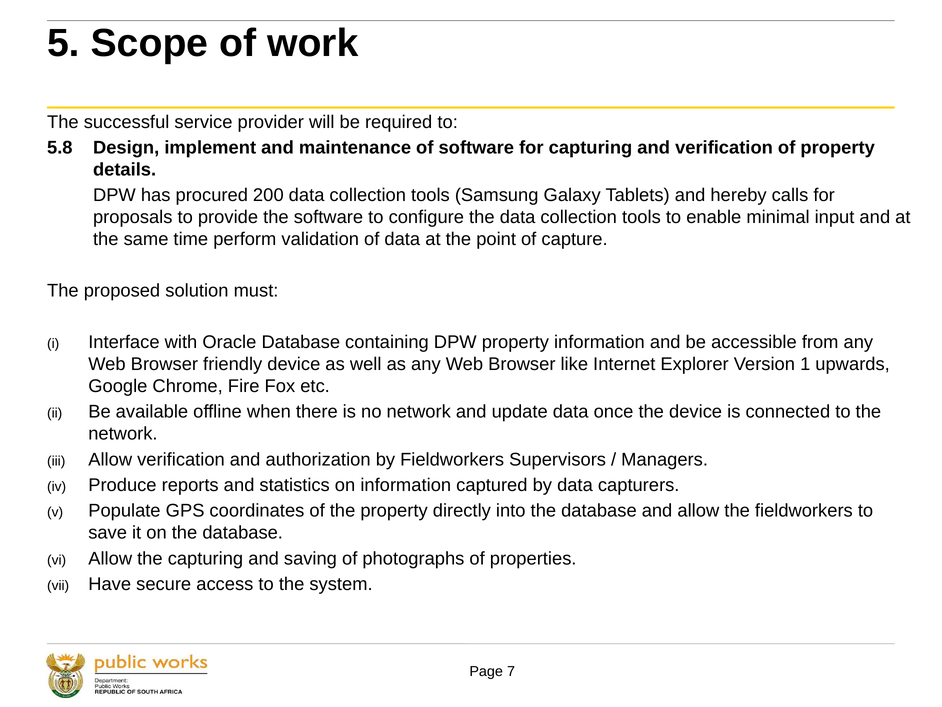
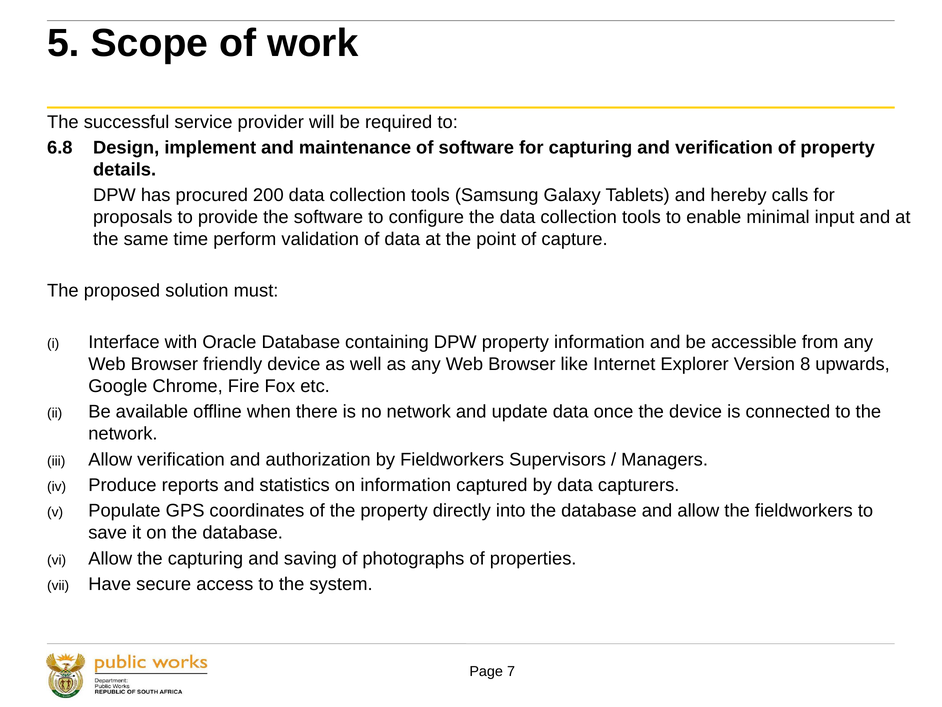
5.8: 5.8 -> 6.8 (60, 148)
1: 1 -> 8 (805, 364)
